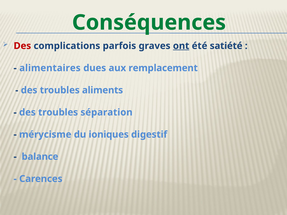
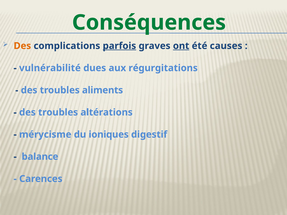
Des colour: red -> orange (22, 46)
parfois underline: none -> present (119, 46)
satiété: satiété -> causes (226, 46)
alimentaires: alimentaires -> vulnérabilité (50, 68)
remplacement: remplacement -> régurgitations (163, 68)
séparation: séparation -> altérations (107, 112)
